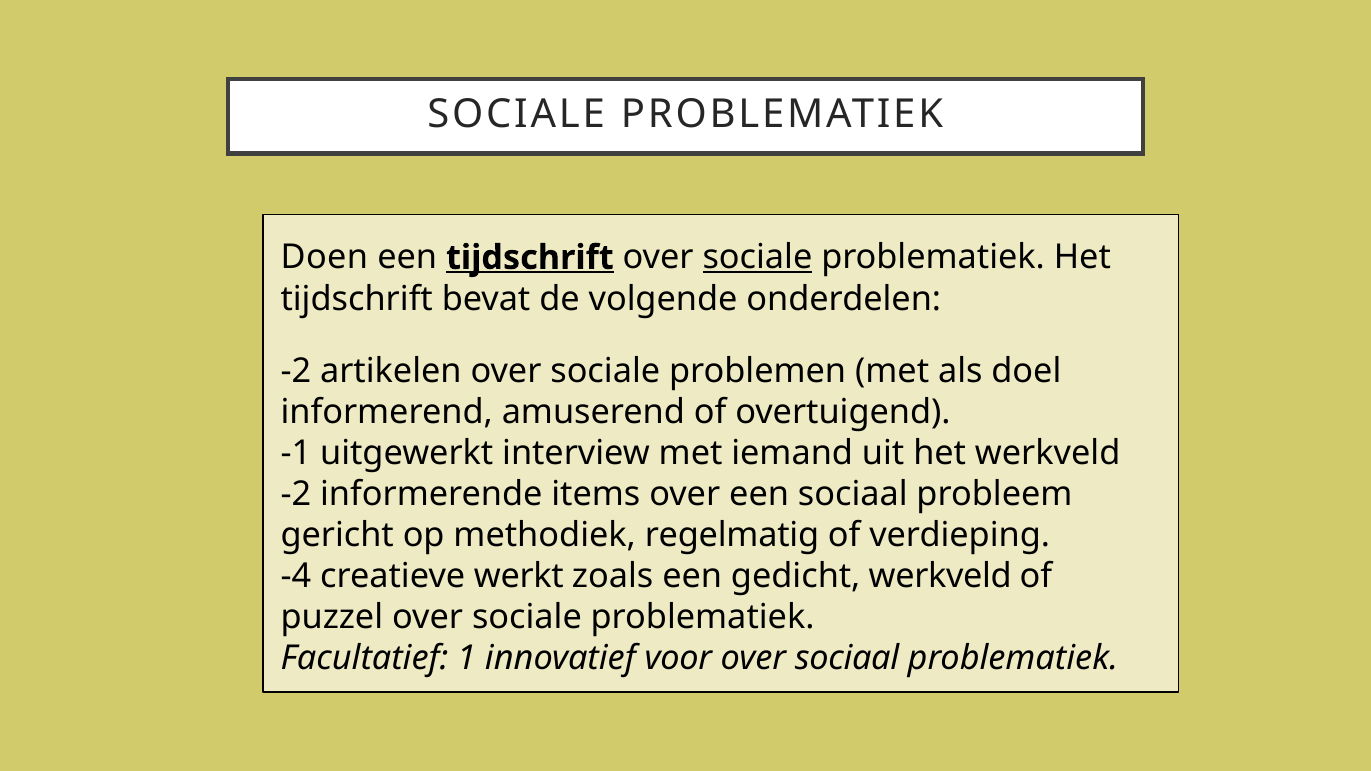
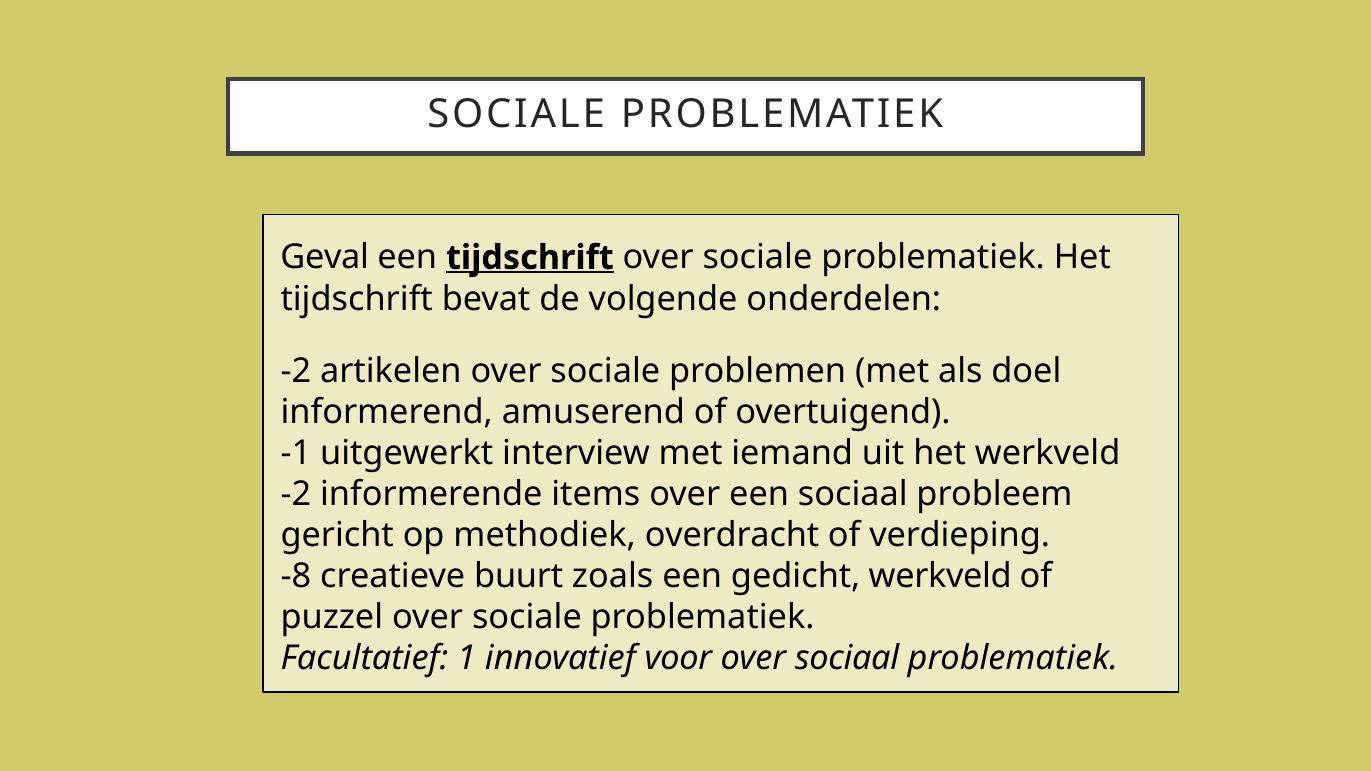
Doen: Doen -> Geval (325, 258)
sociale underline: present -> none (757, 258)
regelmatig: regelmatig -> overdracht (732, 535)
-4: -4 -> -8 (296, 576)
werkt: werkt -> buurt (519, 576)
